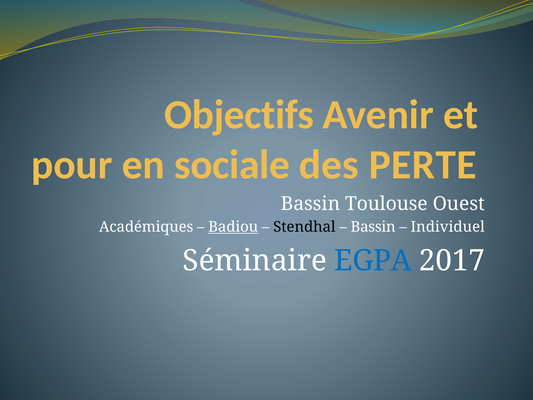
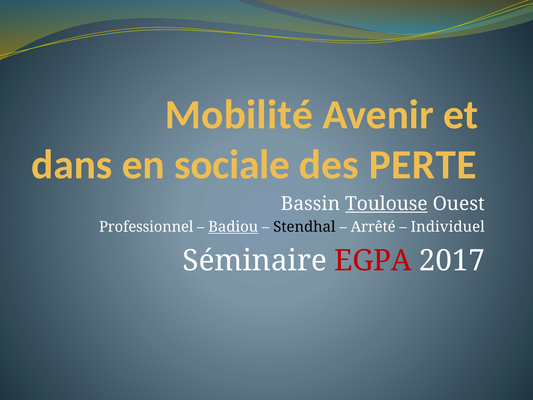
Objectifs: Objectifs -> Mobilité (239, 115)
pour: pour -> dans (72, 165)
Toulouse underline: none -> present (386, 204)
Académiques: Académiques -> Professionnel (146, 227)
Bassin: Bassin -> Arrêté (373, 227)
EGPA colour: blue -> red (373, 260)
